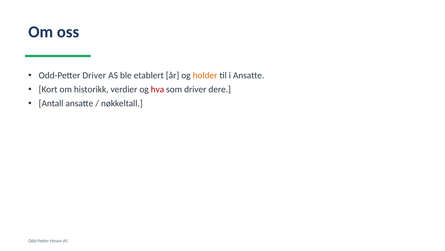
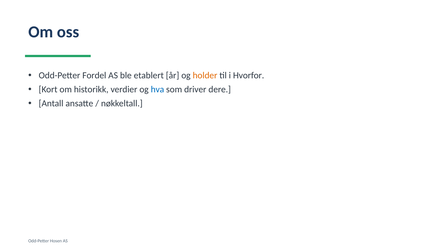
Odd-Petter Driver: Driver -> Fordel (94, 75)
i Ansatte: Ansatte -> Hvorfor (249, 75)
hva colour: red -> blue (157, 89)
